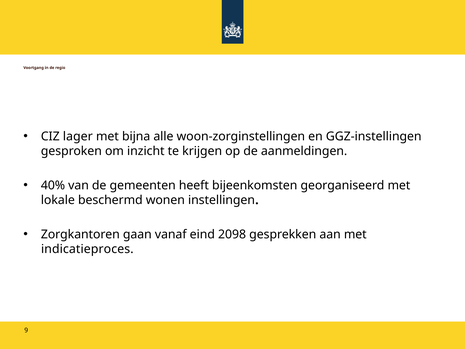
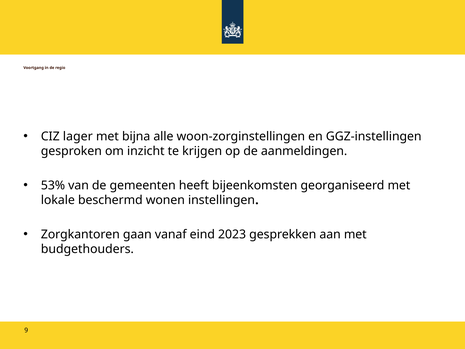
40%: 40% -> 53% (53, 185)
2098: 2098 -> 2023 (232, 234)
indicatieproces: indicatieproces -> budgethouders (87, 249)
